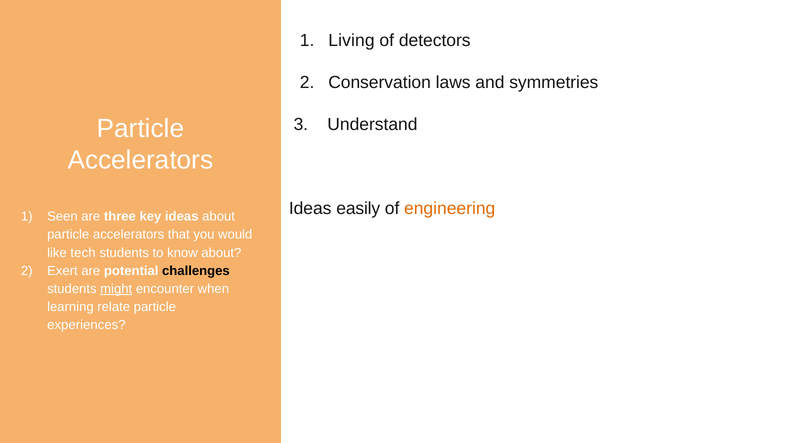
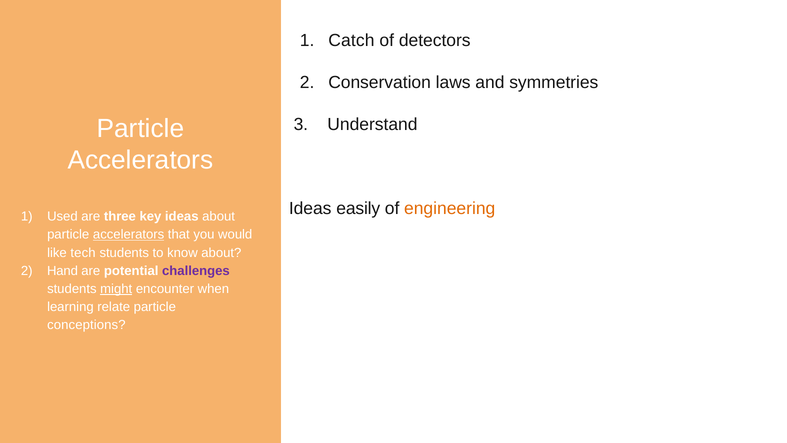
Living: Living -> Catch (351, 41)
Seen: Seen -> Used (62, 216)
accelerators underline: none -> present (129, 234)
Exert: Exert -> Hand (62, 271)
challenges colour: black -> purple (196, 271)
experiences: experiences -> conceptions (86, 325)
